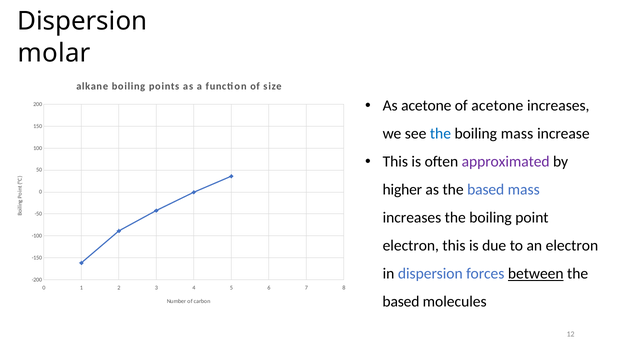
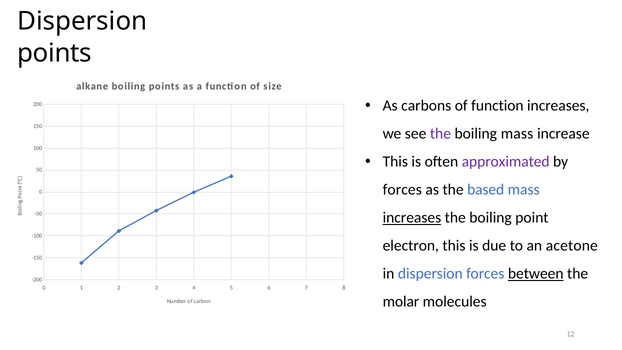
molar: molar -> points (54, 53)
As acetone: acetone -> carbons (426, 106)
of acetone: acetone -> function (497, 106)
the colour: blue -> purple (440, 134)
higher: higher -> forces (402, 190)
increases underline: none -> present (412, 218)
an electron: electron -> acetone (572, 246)
based: based -> molar (401, 302)
